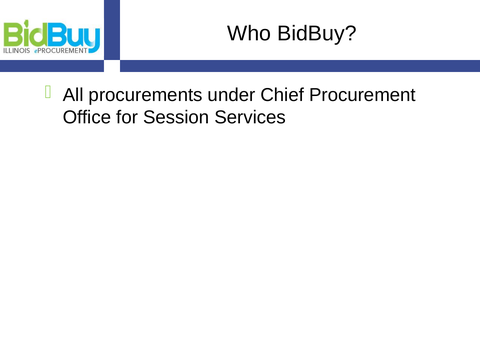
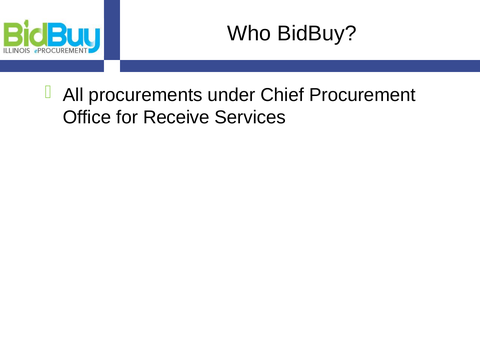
Session: Session -> Receive (176, 117)
